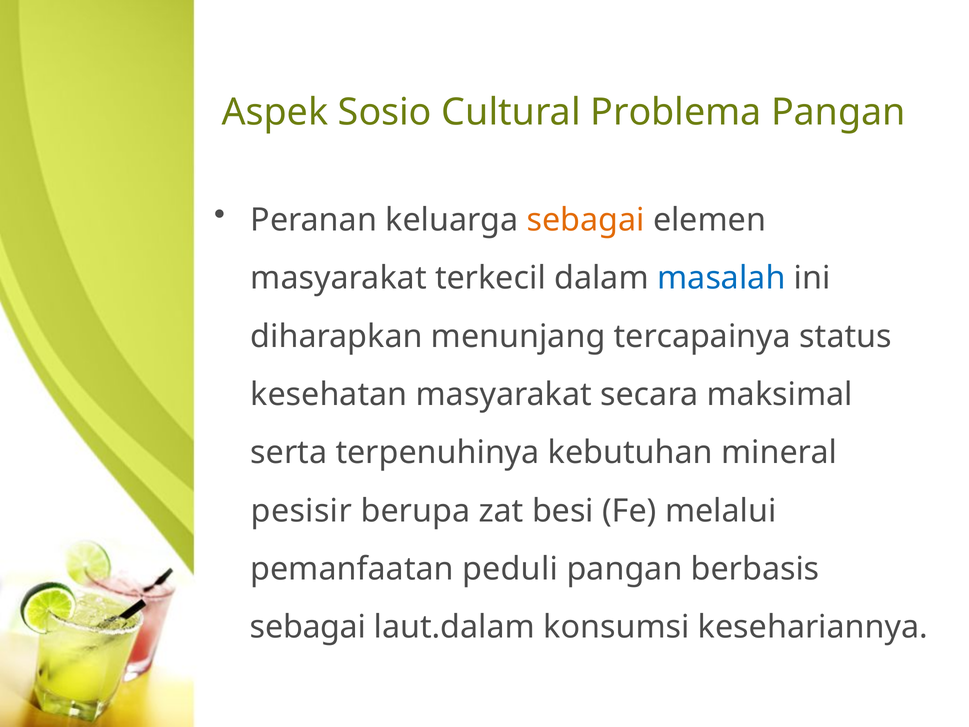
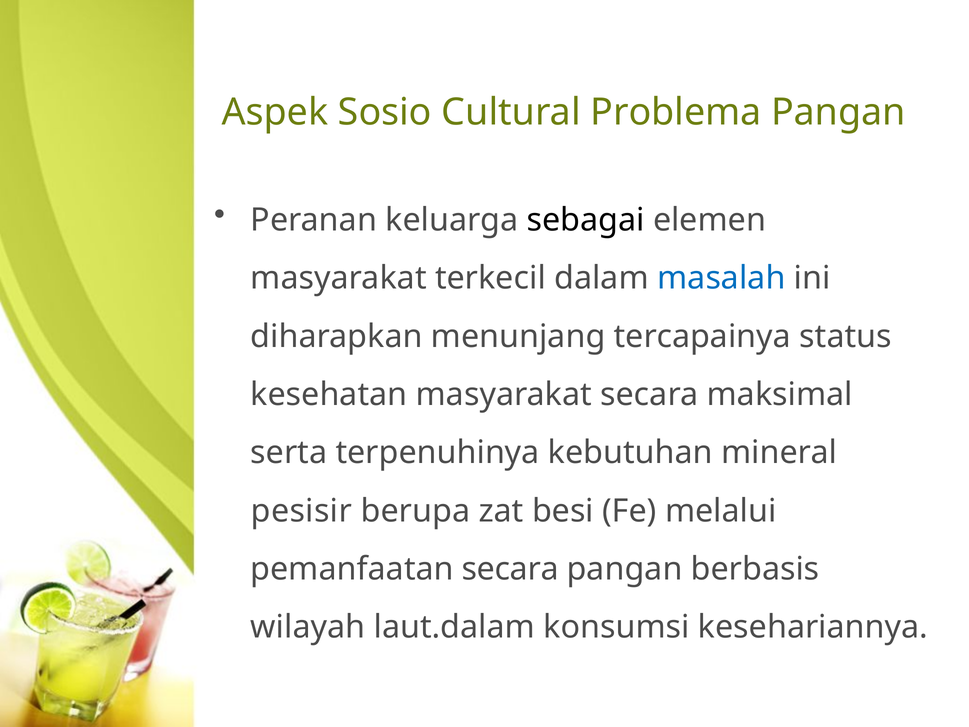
sebagai colour: orange -> black (586, 220)
pemanfaatan peduli: peduli -> secara (510, 569)
sebagai: sebagai -> wilayah (308, 627)
